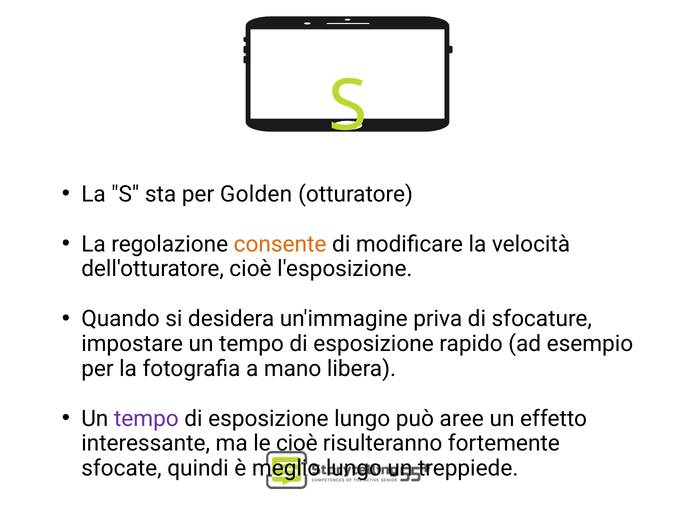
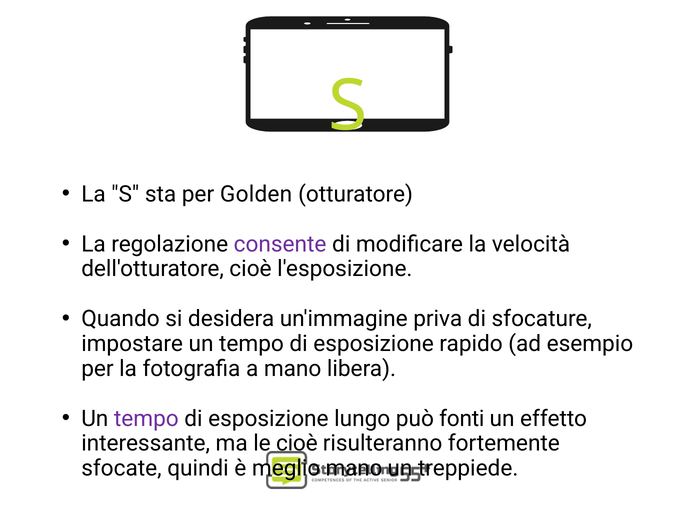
consente colour: orange -> purple (280, 244)
aree: aree -> fonti (462, 419)
meglio lungo: lungo -> mano (354, 468)
